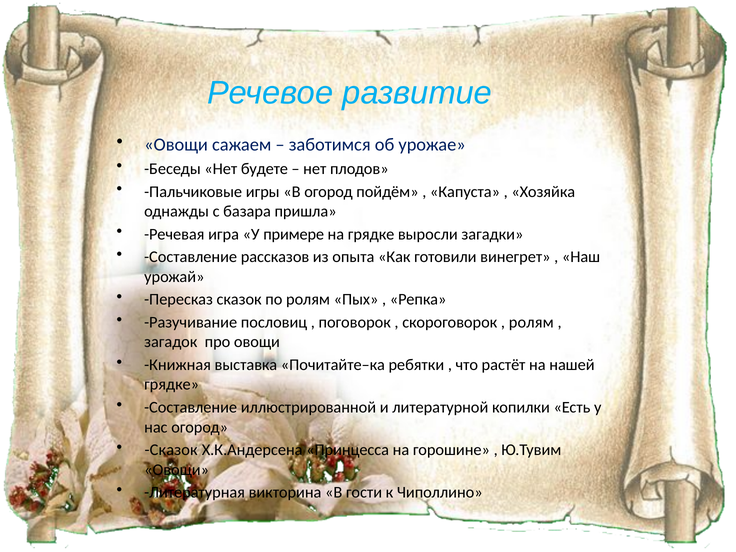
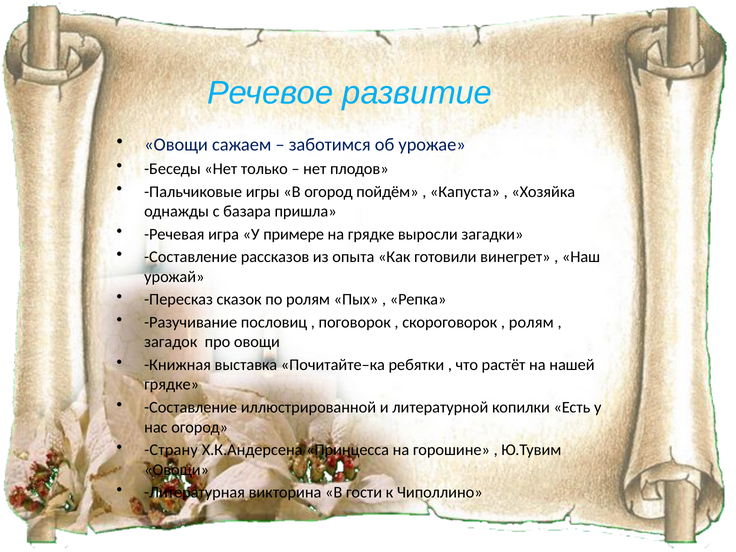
будете: будете -> только (264, 169)
Сказок: Сказок -> Страну (171, 450)
